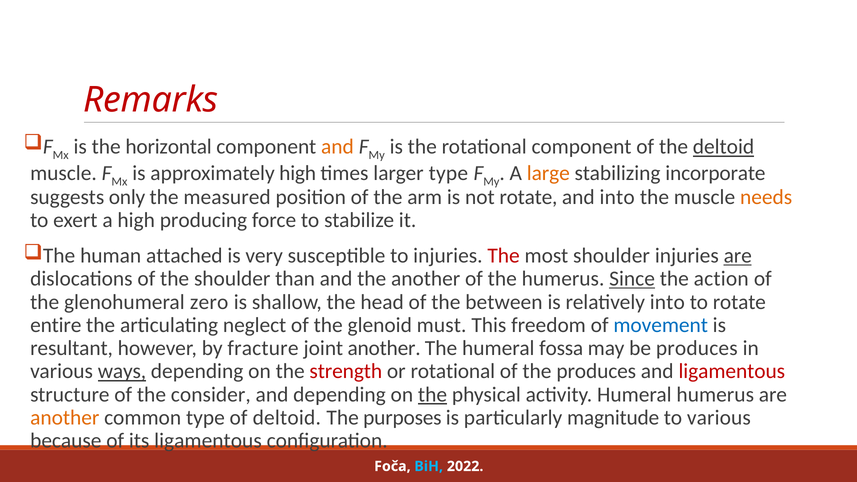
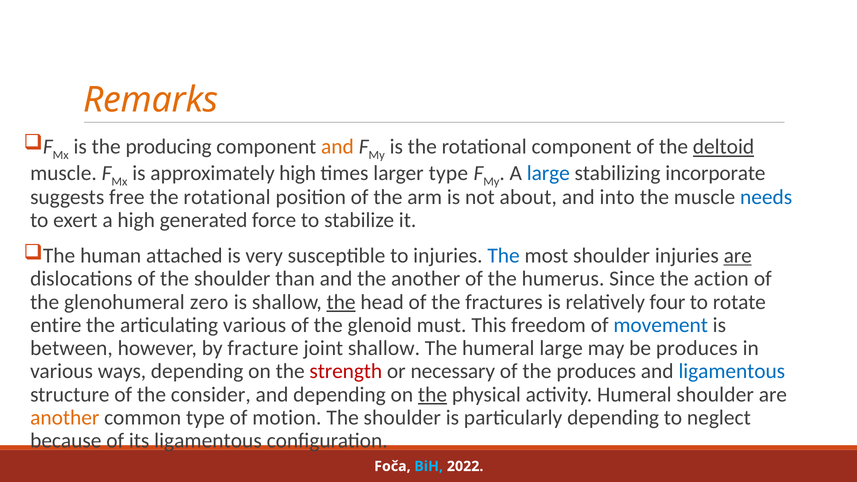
Remarks colour: red -> orange (151, 100)
horizontal: horizontal -> producing (169, 147)
large colour: orange -> blue (548, 173)
only: only -> free (127, 197)
measured: measured -> rotational (227, 197)
not rotate: rotate -> about (528, 197)
needs colour: orange -> blue (766, 197)
producing: producing -> generated (204, 220)
The colour: red -> blue (504, 256)
Since underline: present -> none (632, 279)
the underline: none -> present (341, 302)
between: between -> fractures (504, 302)
relatively into: into -> four (667, 302)
articulating neglect: neglect -> various (255, 325)
resultant: resultant -> between (71, 348)
joint another: another -> shallow (384, 348)
humeral fossa: fossa -> large (561, 348)
ways underline: present -> none (122, 371)
or rotational: rotational -> necessary (453, 371)
ligamentous colour: red -> blue (732, 371)
Humeral humerus: humerus -> shoulder (715, 395)
of deltoid: deltoid -> motion (287, 418)
purposes: purposes -> shoulder (402, 418)
particularly magnitude: magnitude -> depending (613, 418)
to various: various -> neglect (719, 418)
